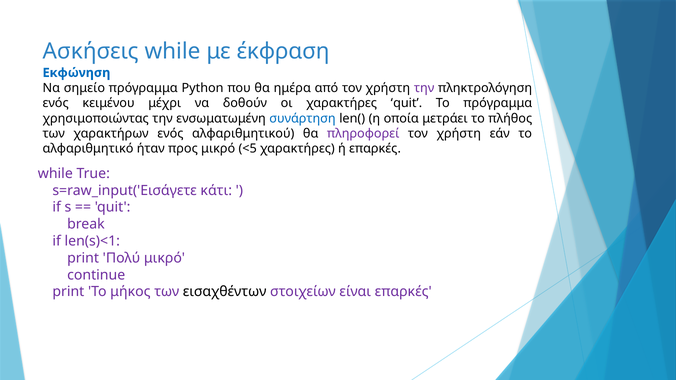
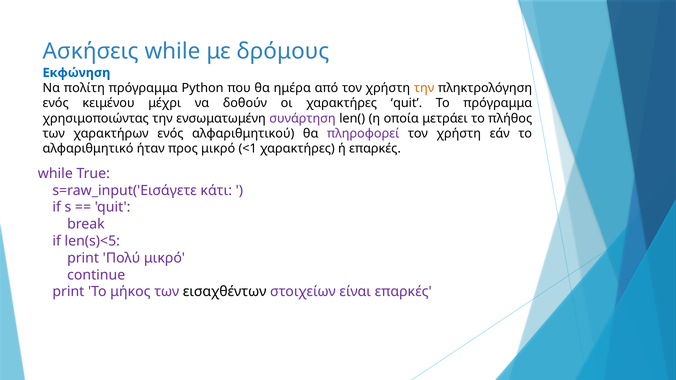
έκφραση: έκφραση -> δρόμους (283, 51)
σημείο: σημείο -> πολίτη (84, 88)
την colour: purple -> orange (424, 88)
συνάρτηση colour: blue -> purple (302, 118)
<5: <5 -> <1 (248, 149)
len(s)<1: len(s)<1 -> len(s)<5 (92, 241)
